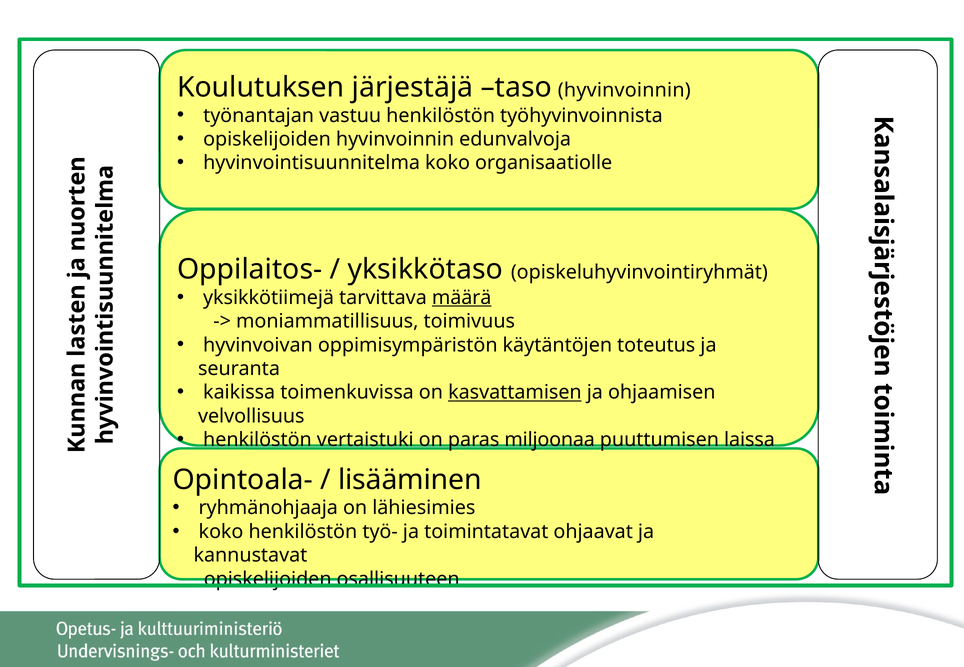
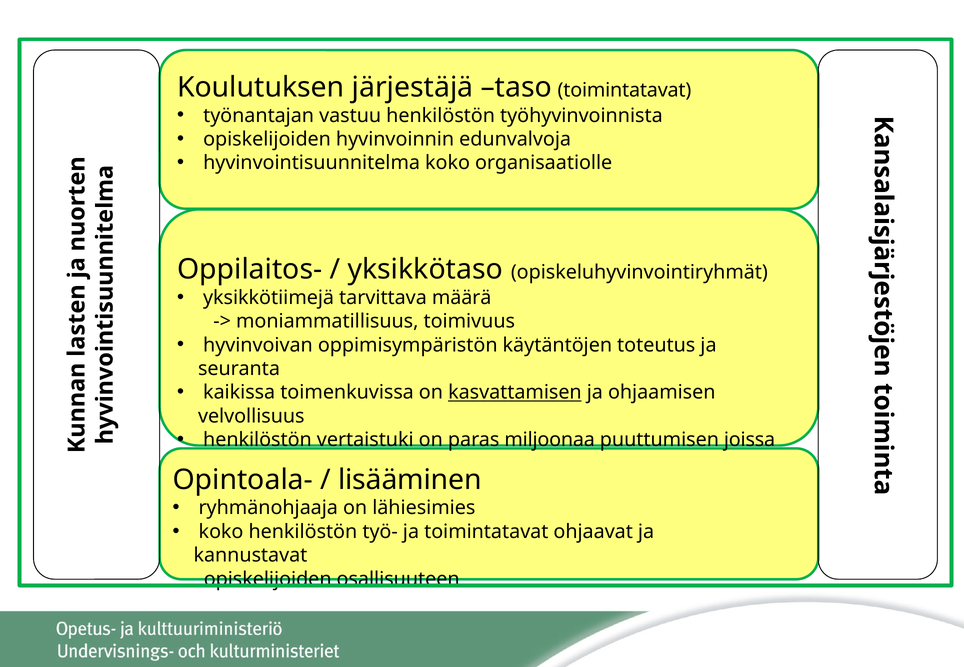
taso hyvinvoinnin: hyvinvoinnin -> toimintatavat (624, 90)
määrä underline: present -> none (462, 298)
laissa: laissa -> joissa (750, 440)
